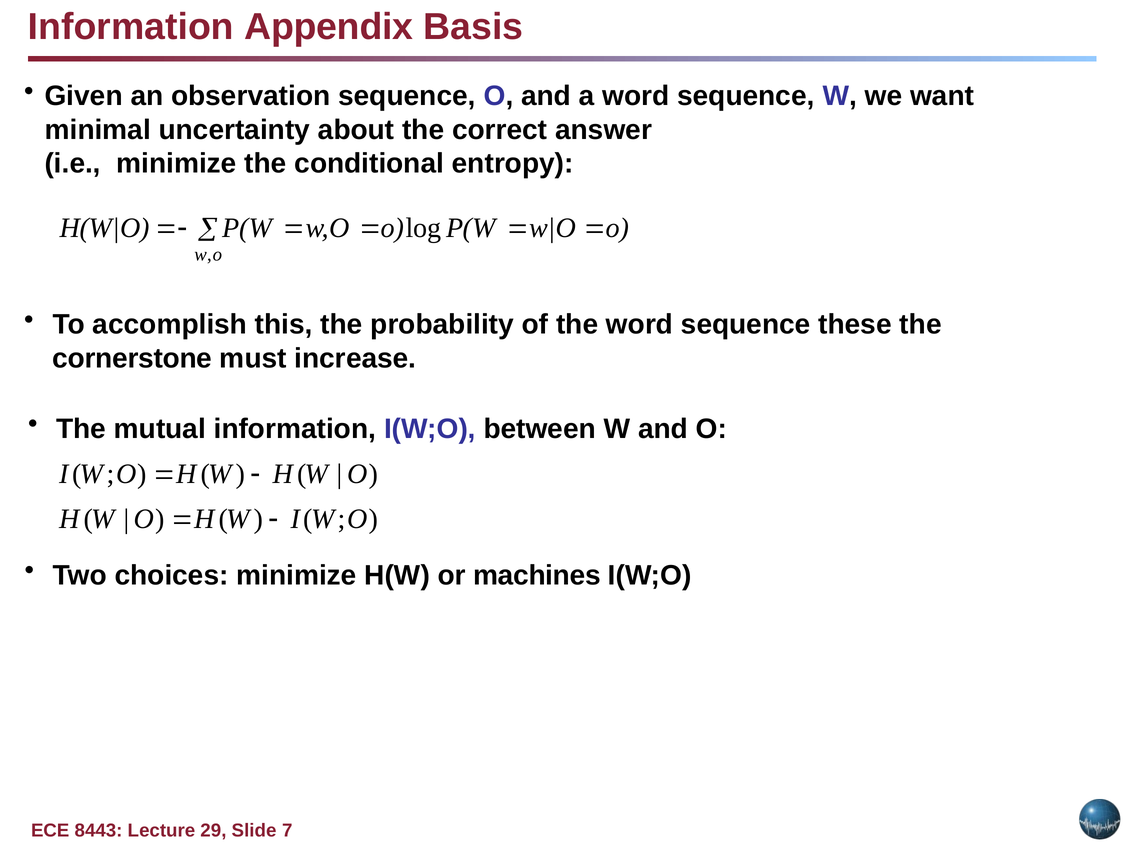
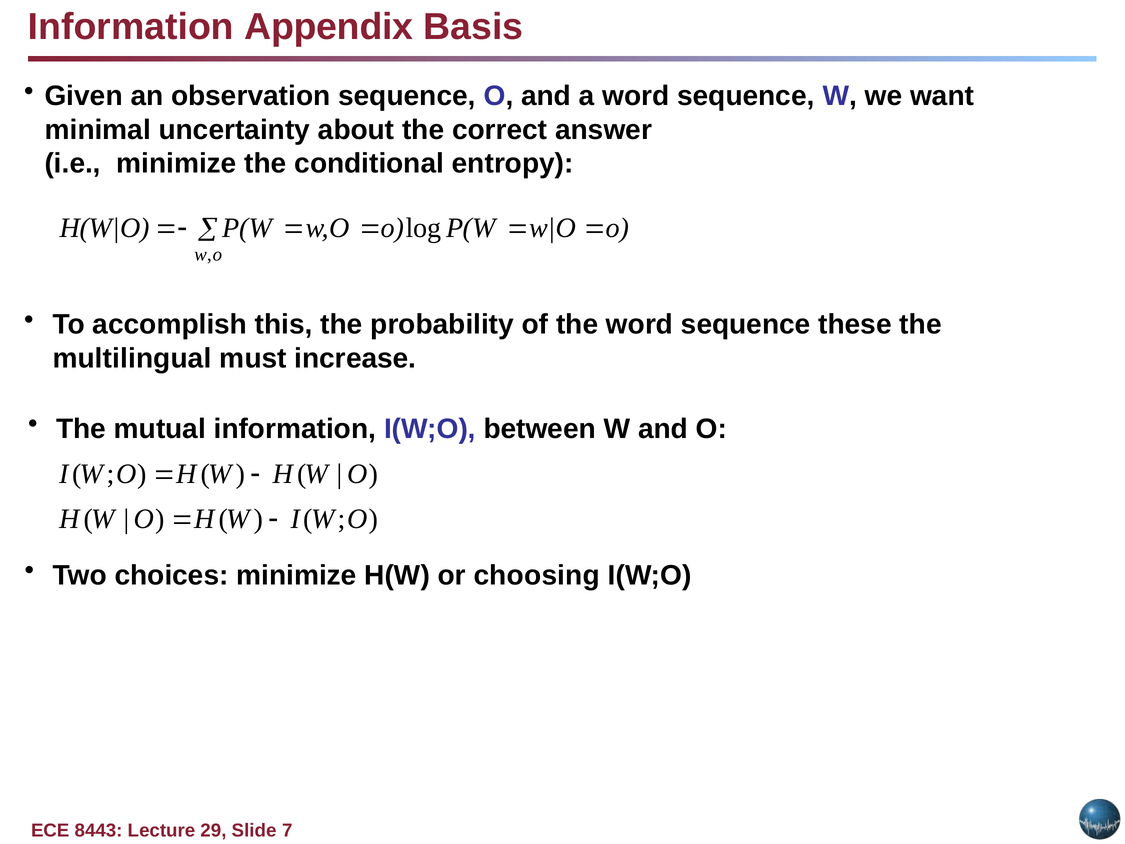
cornerstone: cornerstone -> multilingual (132, 358)
machines: machines -> choosing (537, 575)
